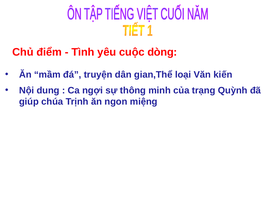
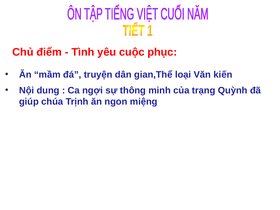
dòng: dòng -> phục (162, 52)
